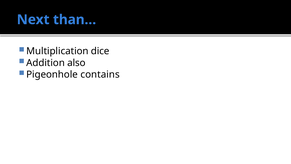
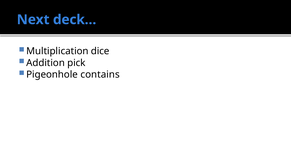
than…: than… -> deck… (75, 20)
also: also -> pick (76, 63)
